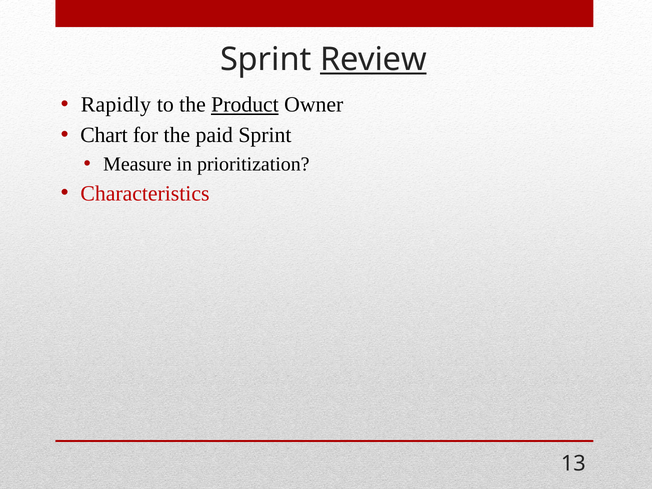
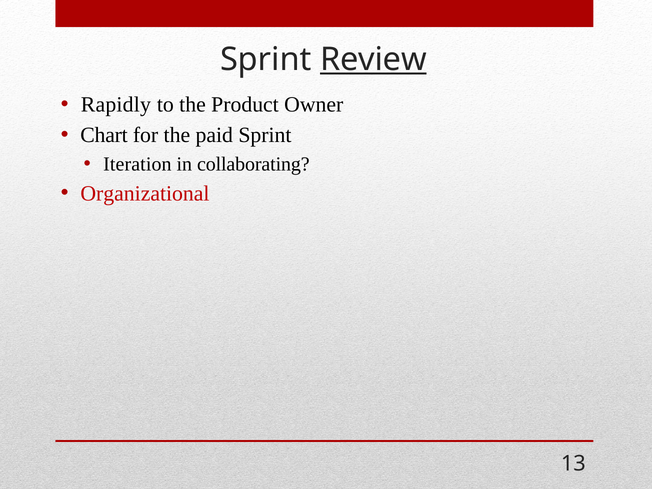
Product underline: present -> none (245, 105)
Measure: Measure -> Iteration (137, 164)
prioritization: prioritization -> collaborating (253, 164)
Characteristics: Characteristics -> Organizational (145, 193)
